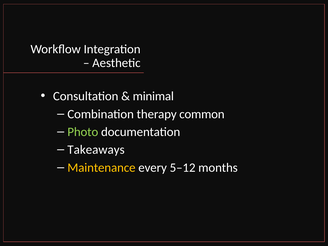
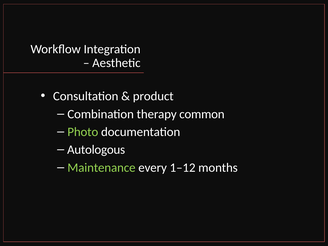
minimal: minimal -> product (153, 96)
Takeaways: Takeaways -> Autologous (96, 150)
Maintenance colour: yellow -> light green (101, 168)
5–12: 5–12 -> 1–12 (183, 168)
